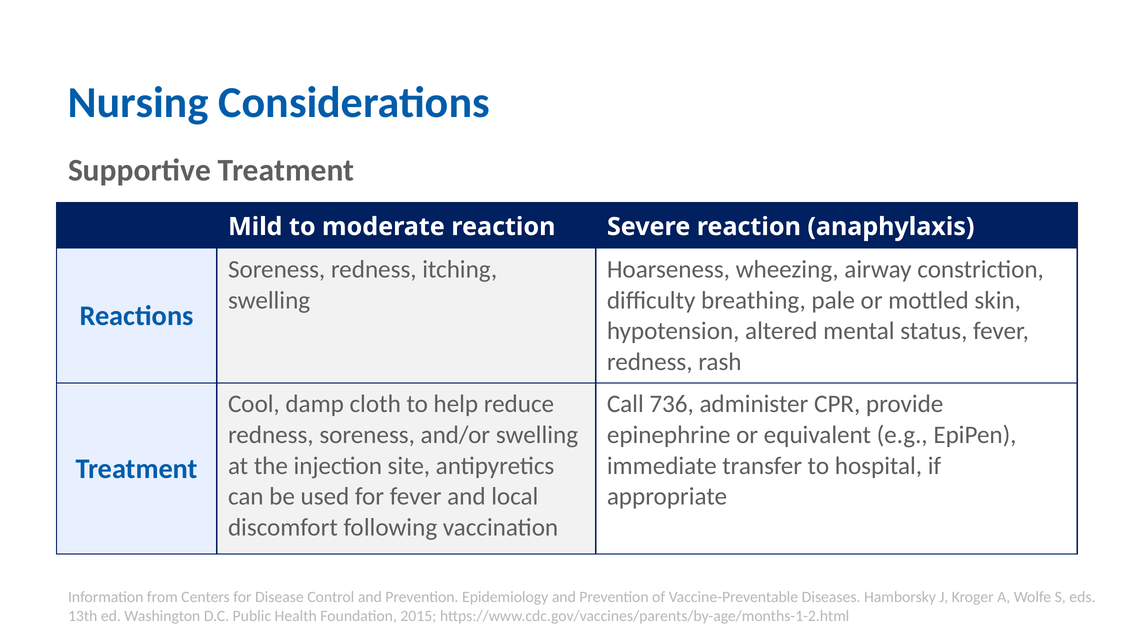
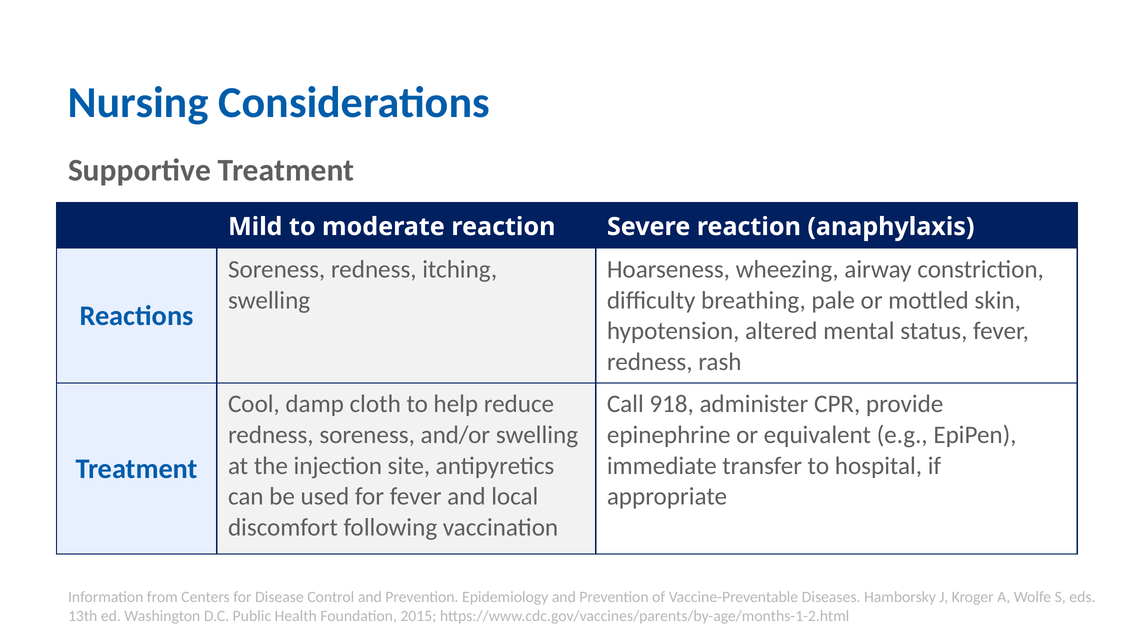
736: 736 -> 918 (672, 404)
